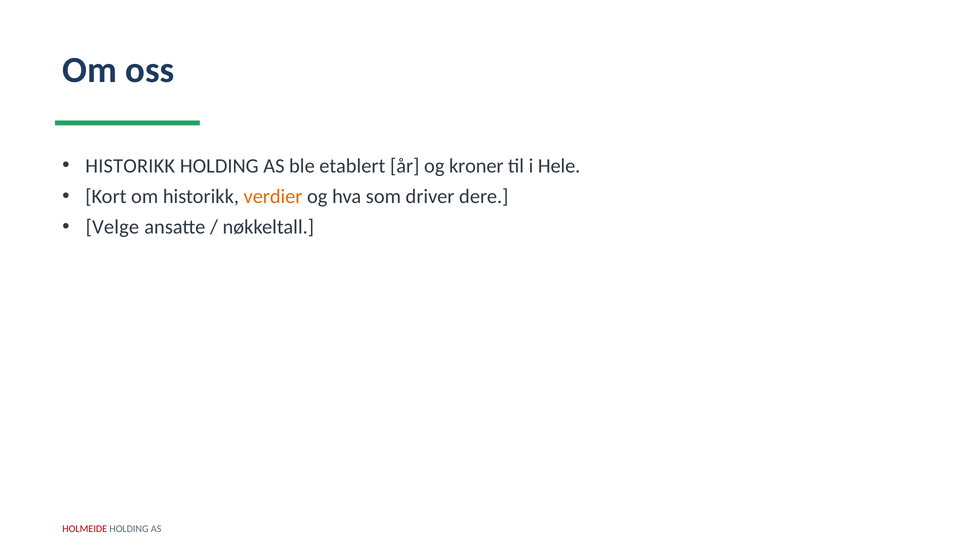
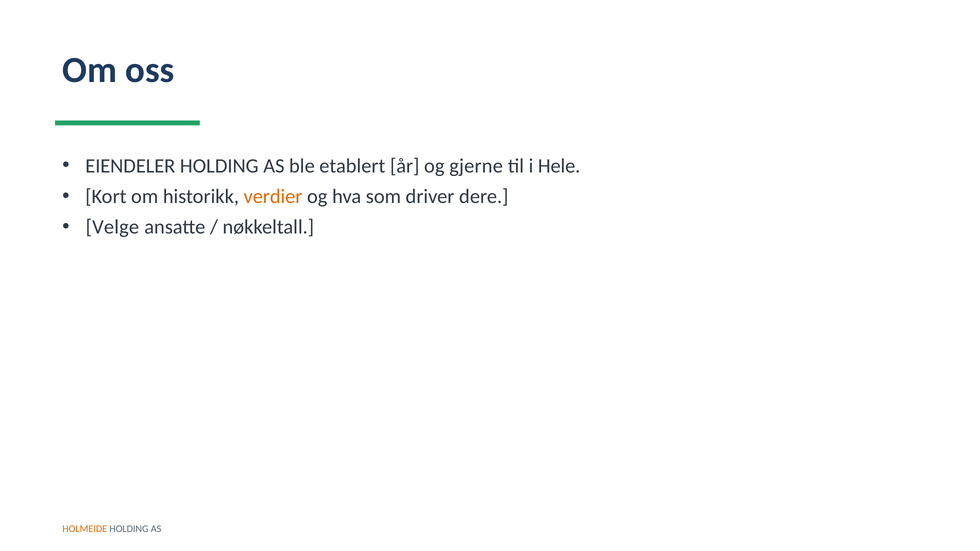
HISTORIKK: HISTORIKK -> EIENDELER (130, 166)
kroner: kroner -> gjerne (476, 166)
HOLMEIDE colour: red -> orange (85, 529)
